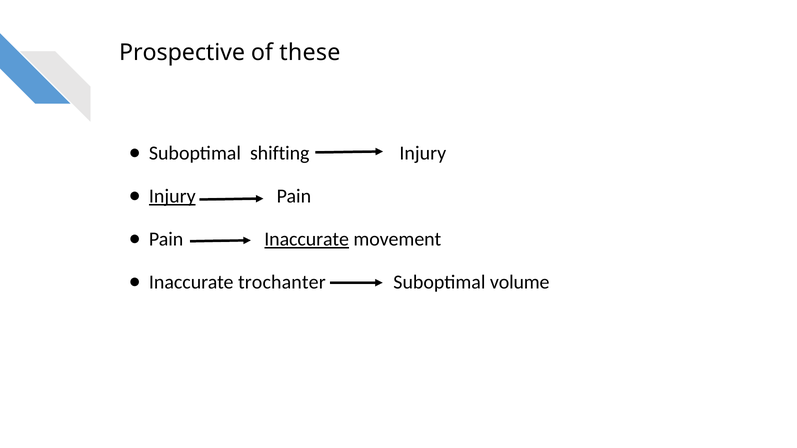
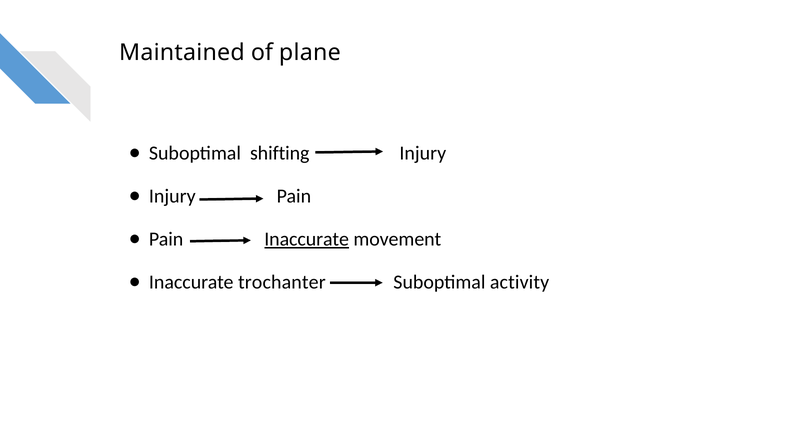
Prospective: Prospective -> Maintained (182, 53)
these: these -> plane (310, 53)
Injury underline: present -> none (172, 196)
volume: volume -> activity (520, 282)
